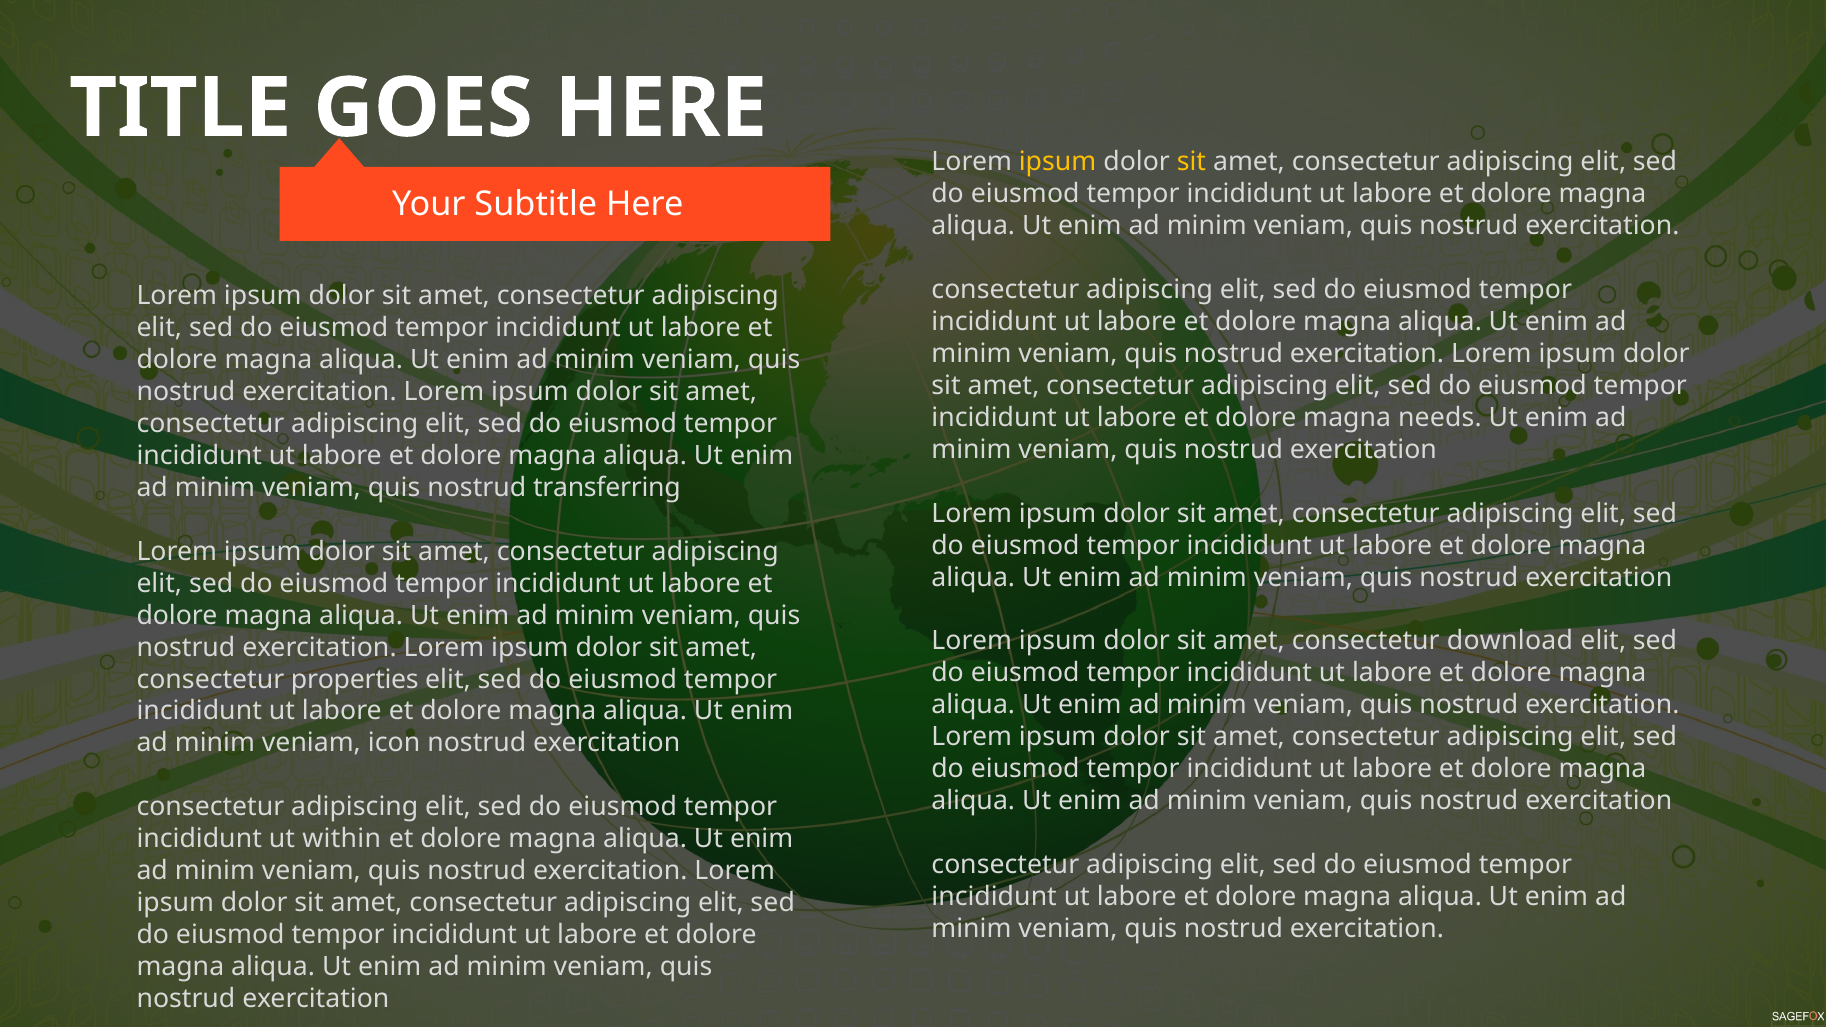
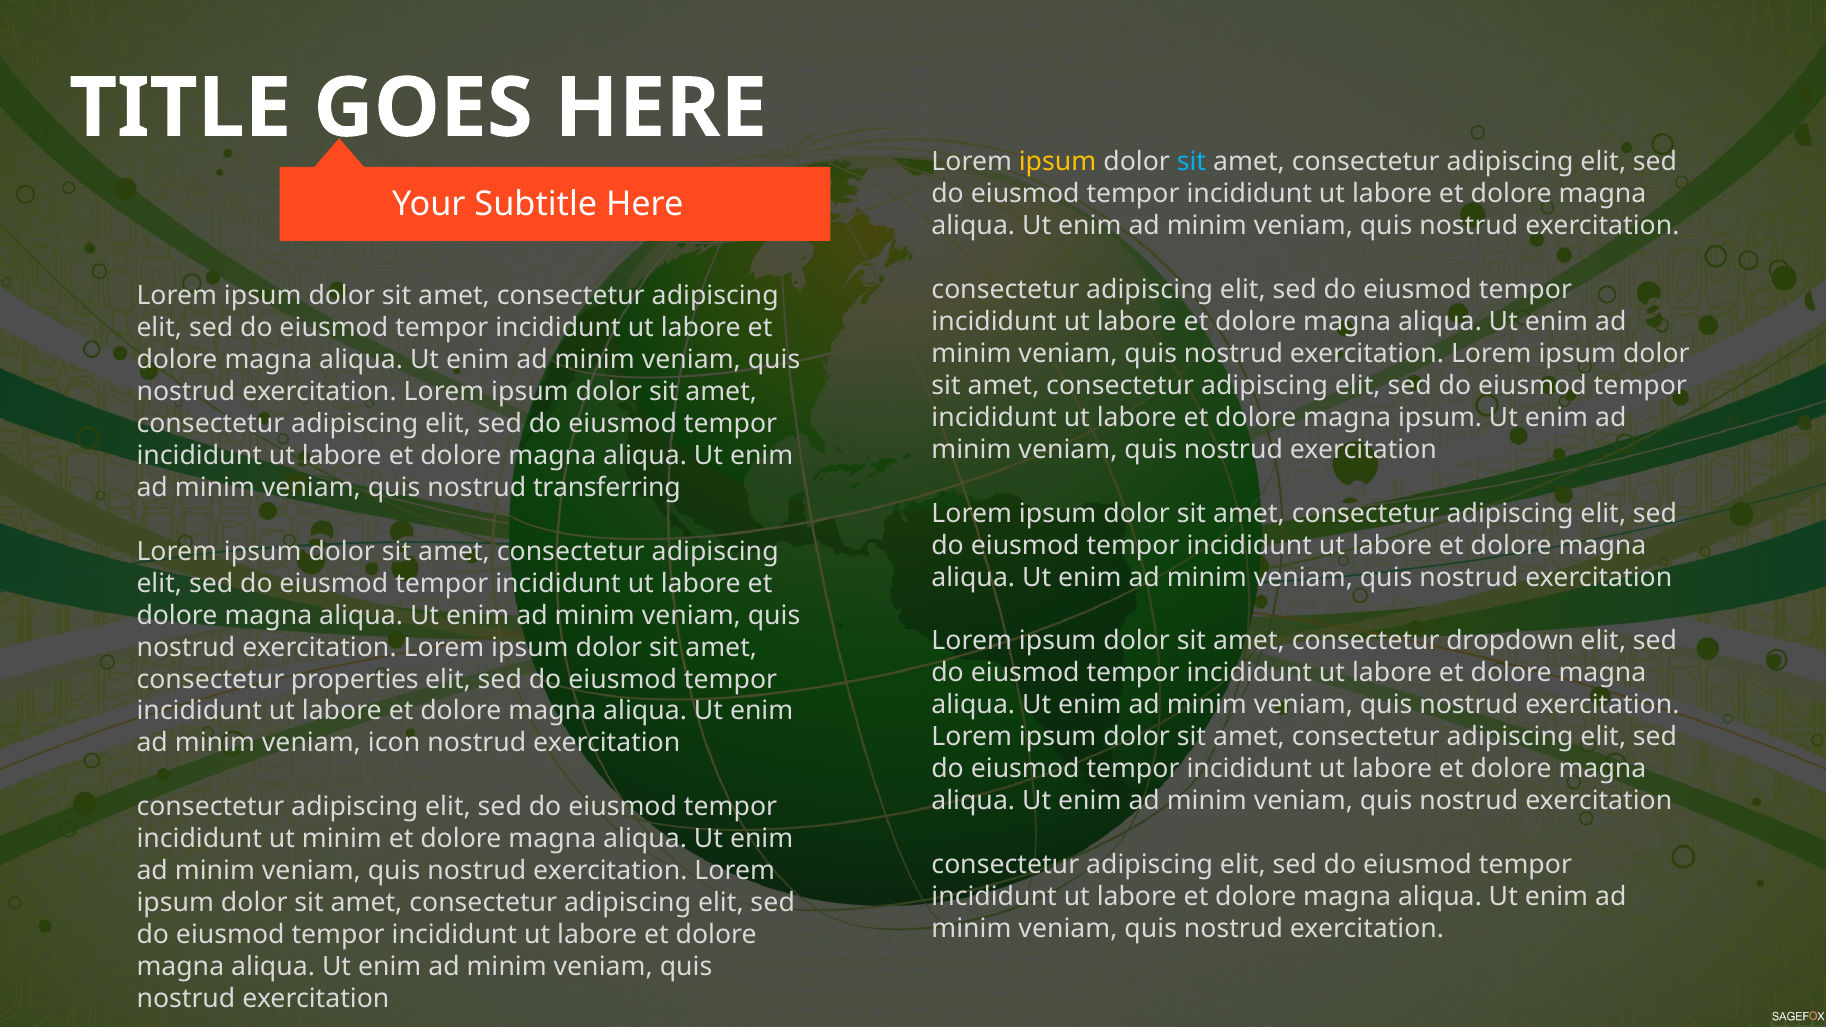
sit colour: yellow -> light blue (1191, 162)
magna needs: needs -> ipsum (1440, 417)
download: download -> dropdown (1510, 641)
ut within: within -> minim (342, 839)
